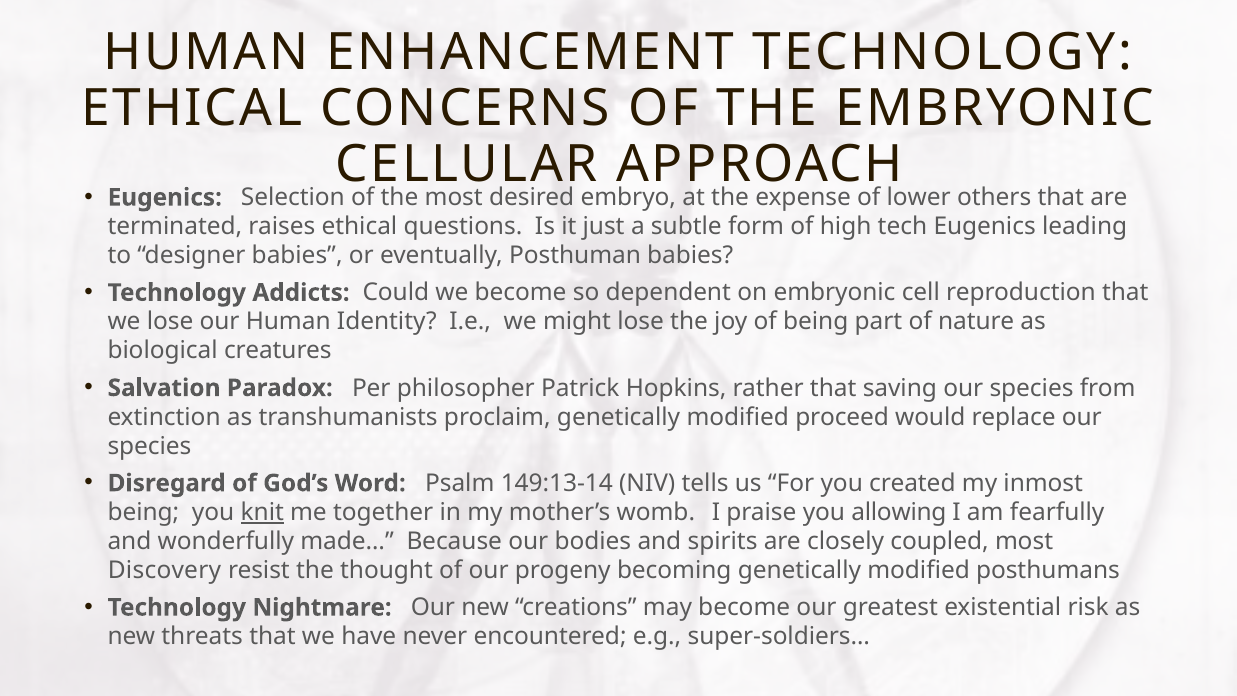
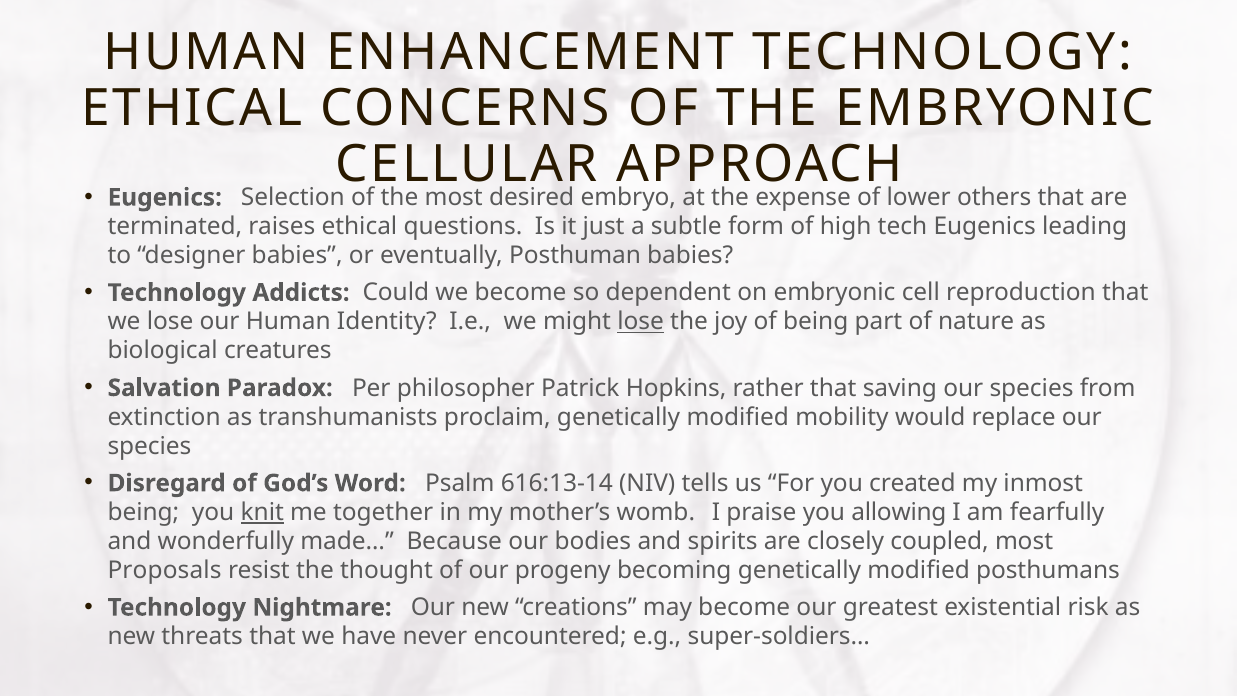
lose underline: none -> present (641, 322)
proceed: proceed -> mobility (842, 417)
149:13-14: 149:13-14 -> 616:13-14 (557, 483)
Discovery: Discovery -> Proposals (165, 570)
